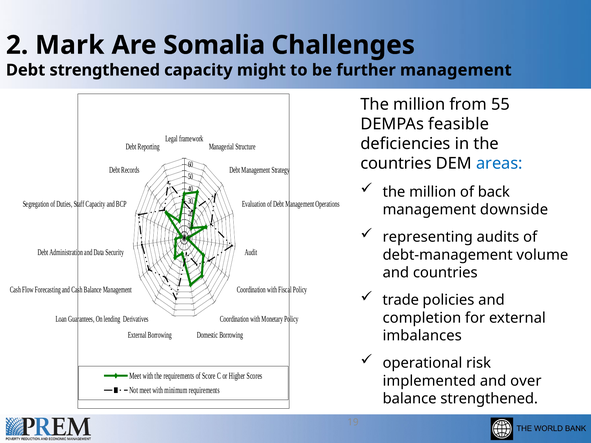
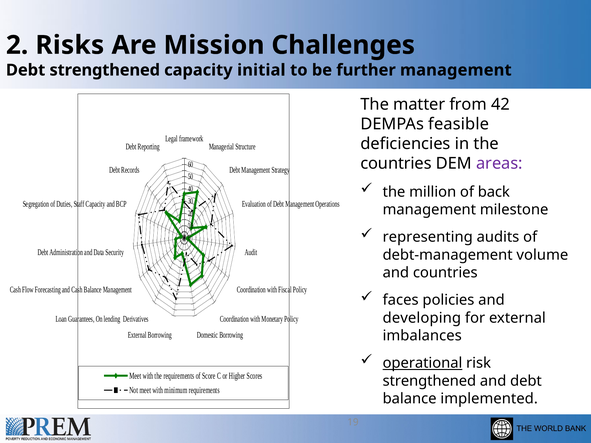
Mark: Mark -> Risks (70, 45)
Somalia: Somalia -> Mission (214, 45)
might: might -> initial (261, 70)
million: million -> matter (419, 104)
55: 55 -> 42 (500, 104)
areas colour: blue -> purple (499, 164)
downside: downside -> milestone (514, 210)
trade: trade -> faces (401, 300)
completion: completion -> developing (422, 318)
operational underline: none -> present (422, 363)
implemented: implemented -> strengthened (429, 381)
and over: over -> debt (526, 381)
balance strengthened: strengthened -> implemented (489, 399)
